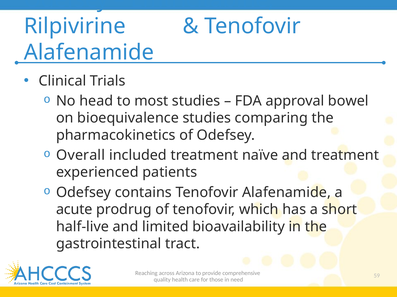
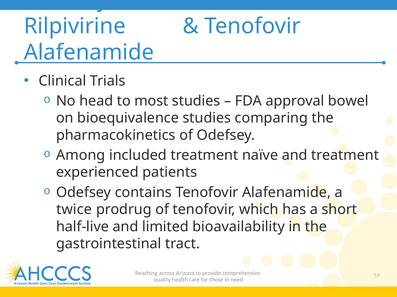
Overall: Overall -> Among (81, 156)
acute: acute -> twice (74, 210)
